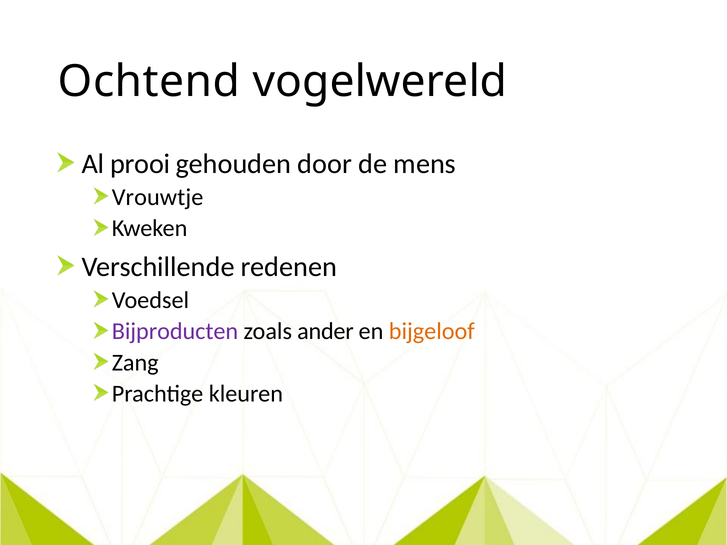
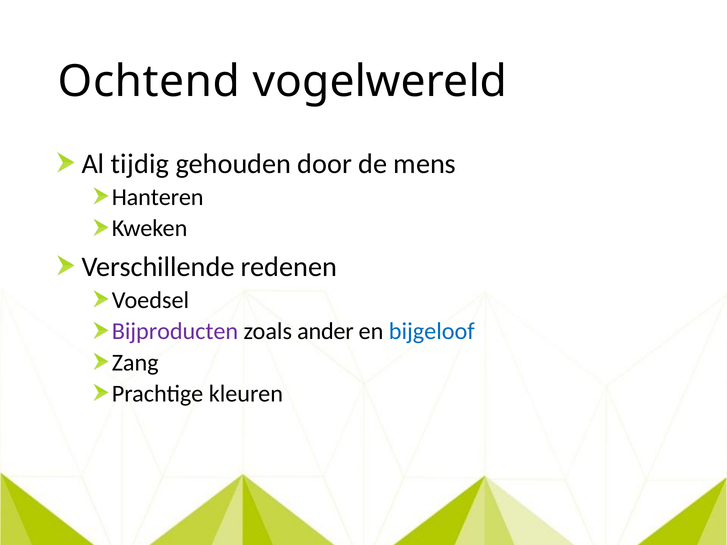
prooi: prooi -> tijdig (140, 164)
Vrouwtje: Vrouwtje -> Hanteren (158, 197)
bijgeloof colour: orange -> blue (432, 332)
